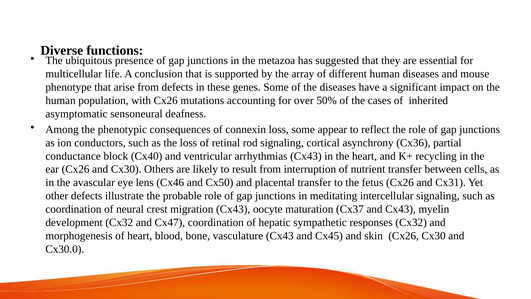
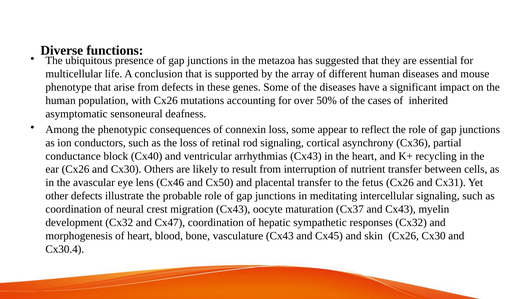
Cx30.0: Cx30.0 -> Cx30.4 (65, 249)
